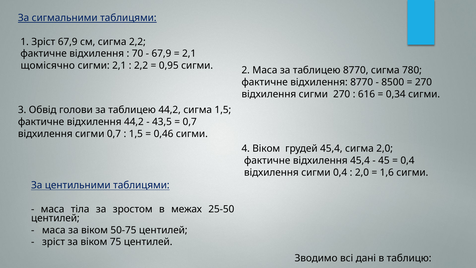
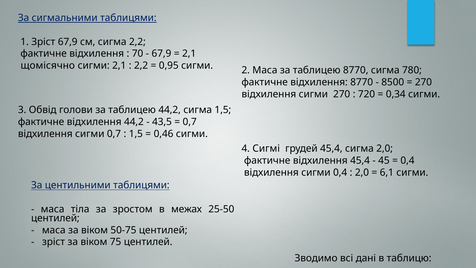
616: 616 -> 720 (367, 94)
4 Віком: Віком -> Сигмі (266, 149)
1,6: 1,6 -> 6,1 (387, 172)
